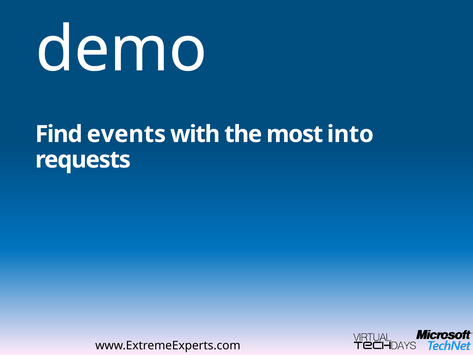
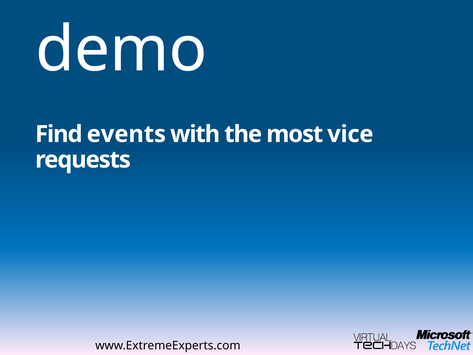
into: into -> vice (350, 134)
